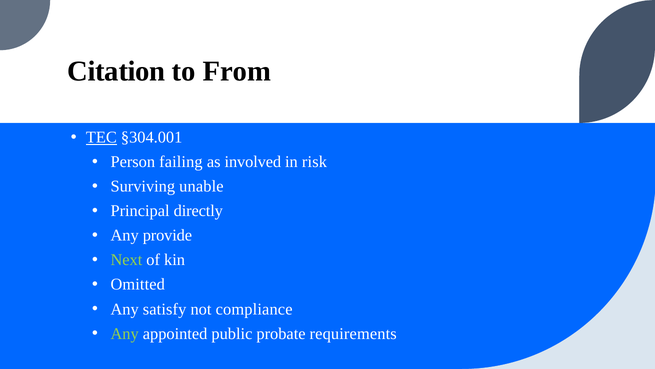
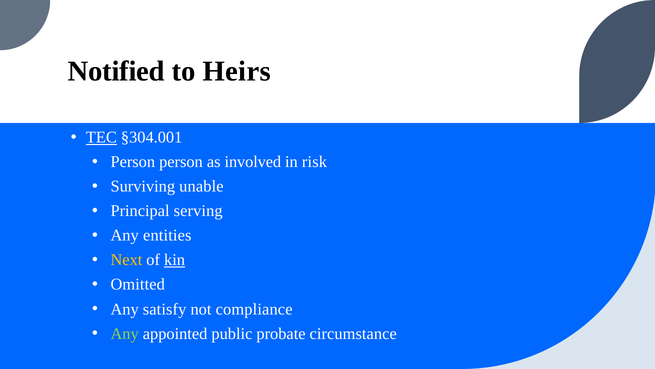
Citation: Citation -> Notified (116, 71)
From: From -> Heirs (237, 71)
Person failing: failing -> person (181, 162)
directly: directly -> serving (198, 211)
provide: provide -> entities (167, 235)
Next colour: light green -> yellow (126, 260)
kin underline: none -> present (175, 260)
requirements: requirements -> circumstance (353, 333)
